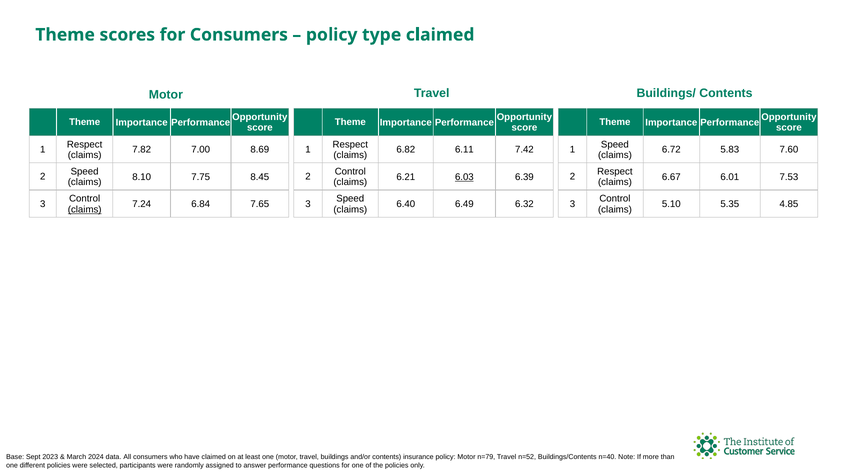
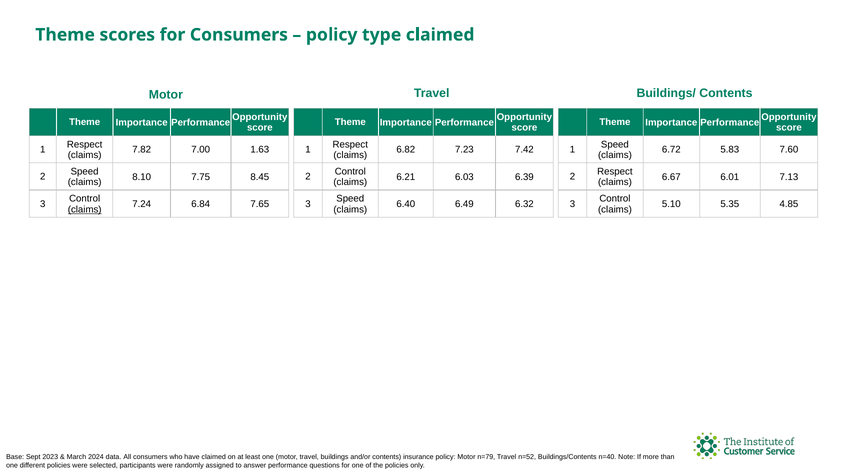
8.69: 8.69 -> 1.63 (260, 150)
6.11: 6.11 -> 7.23 (464, 150)
6.03 underline: present -> none (464, 177)
7.53: 7.53 -> 7.13 (789, 177)
